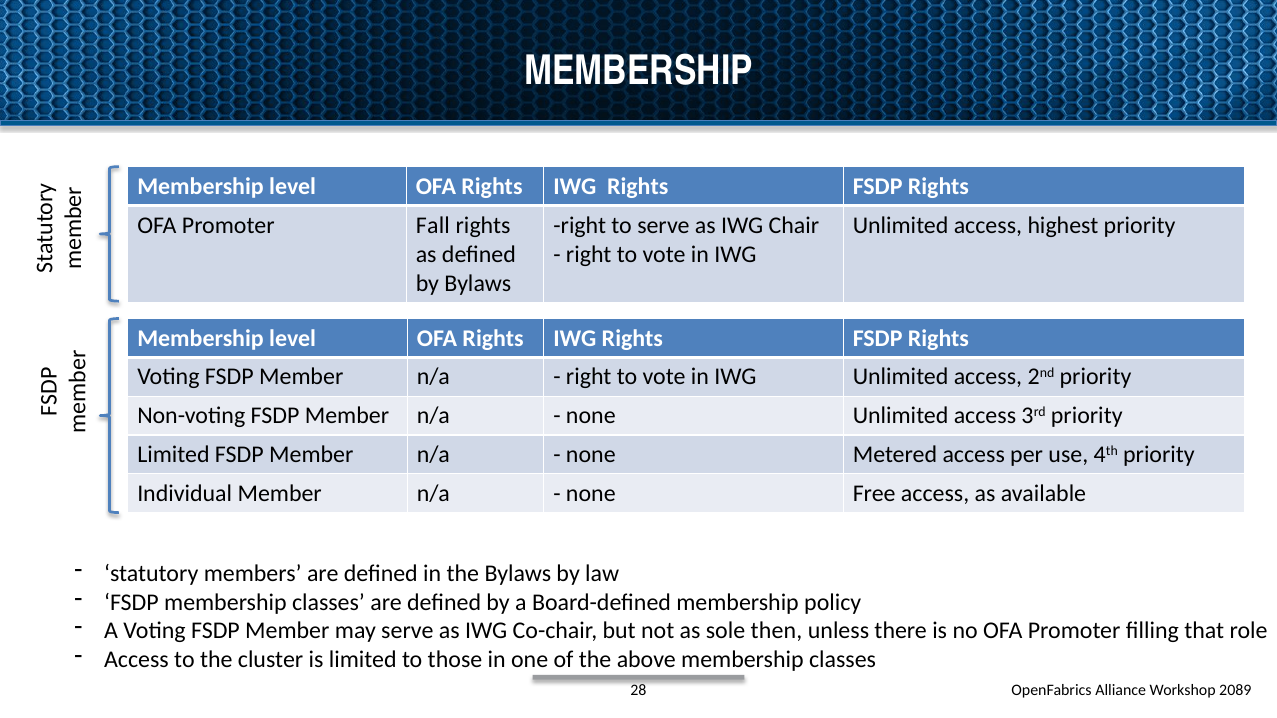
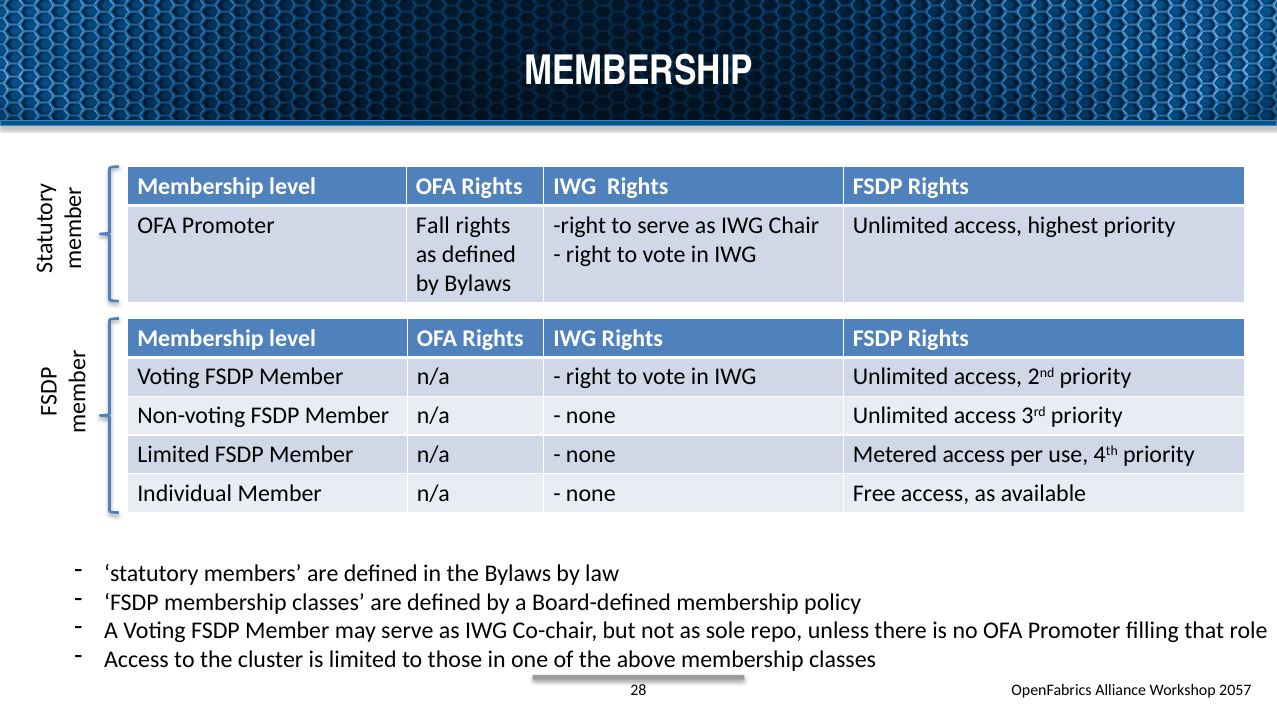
then: then -> repo (776, 631)
2089: 2089 -> 2057 (1235, 691)
